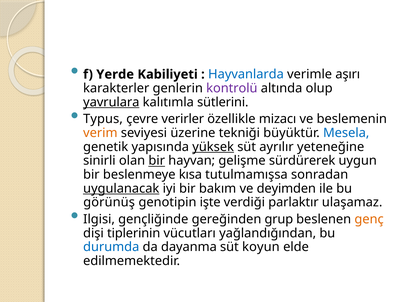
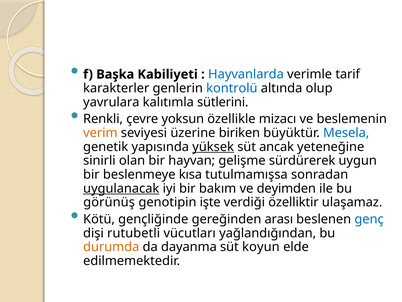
Yerde: Yerde -> Başka (115, 74)
aşırı: aşırı -> tarif (348, 74)
kontrolü colour: purple -> blue (232, 88)
yavrulara underline: present -> none (111, 102)
Typus: Typus -> Renkli (103, 119)
verirler: verirler -> yoksun (183, 119)
tekniği: tekniği -> biriken (239, 133)
ayrılır: ayrılır -> ancak (277, 147)
bir underline: present -> none (157, 160)
parlaktır: parlaktır -> özelliktir (293, 202)
Ilgisi: Ilgisi -> Kötü (99, 219)
grup: grup -> arası (279, 219)
genç colour: orange -> blue (369, 219)
tiplerinin: tiplerinin -> rutubetli (134, 233)
durumda colour: blue -> orange (111, 247)
